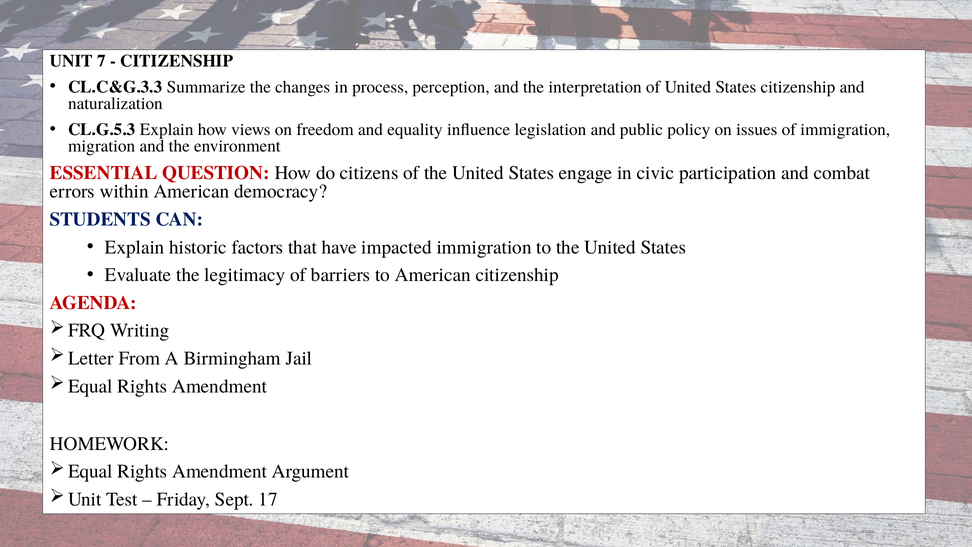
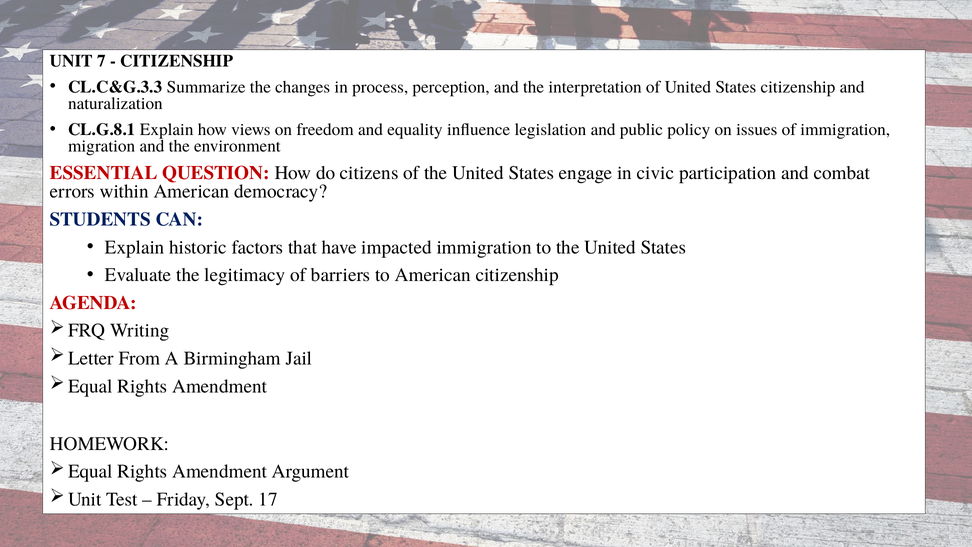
CL.G.5.3: CL.G.5.3 -> CL.G.8.1 (102, 129)
